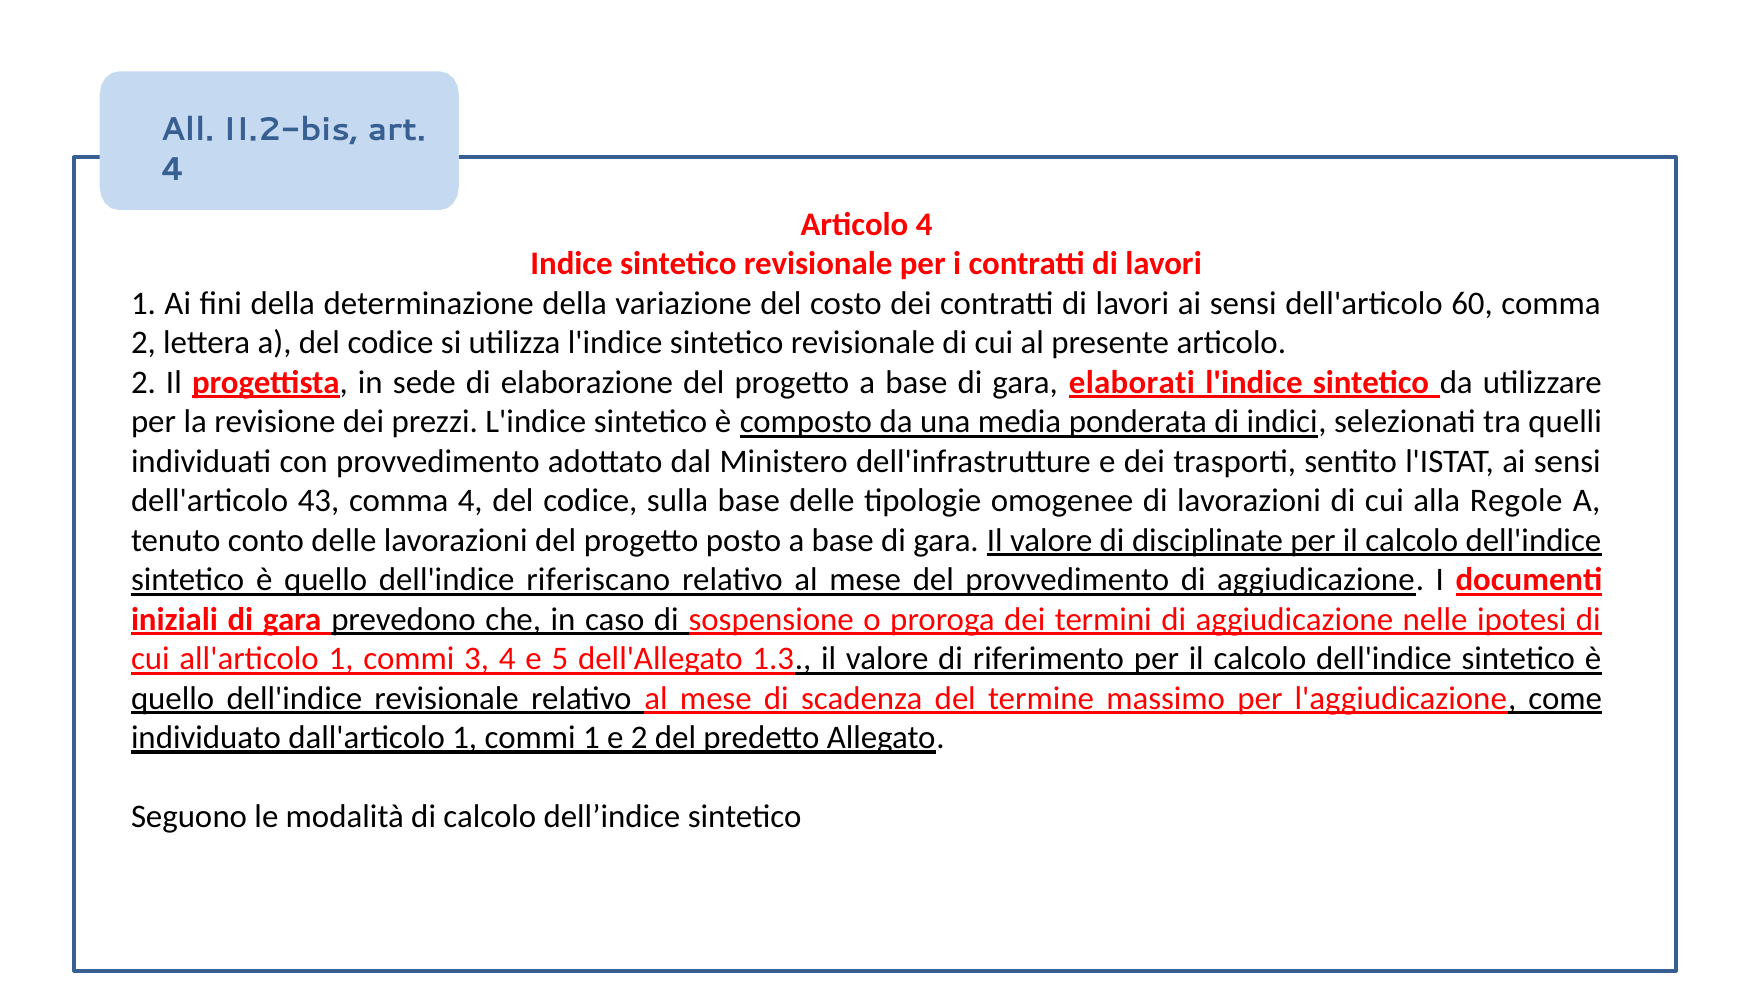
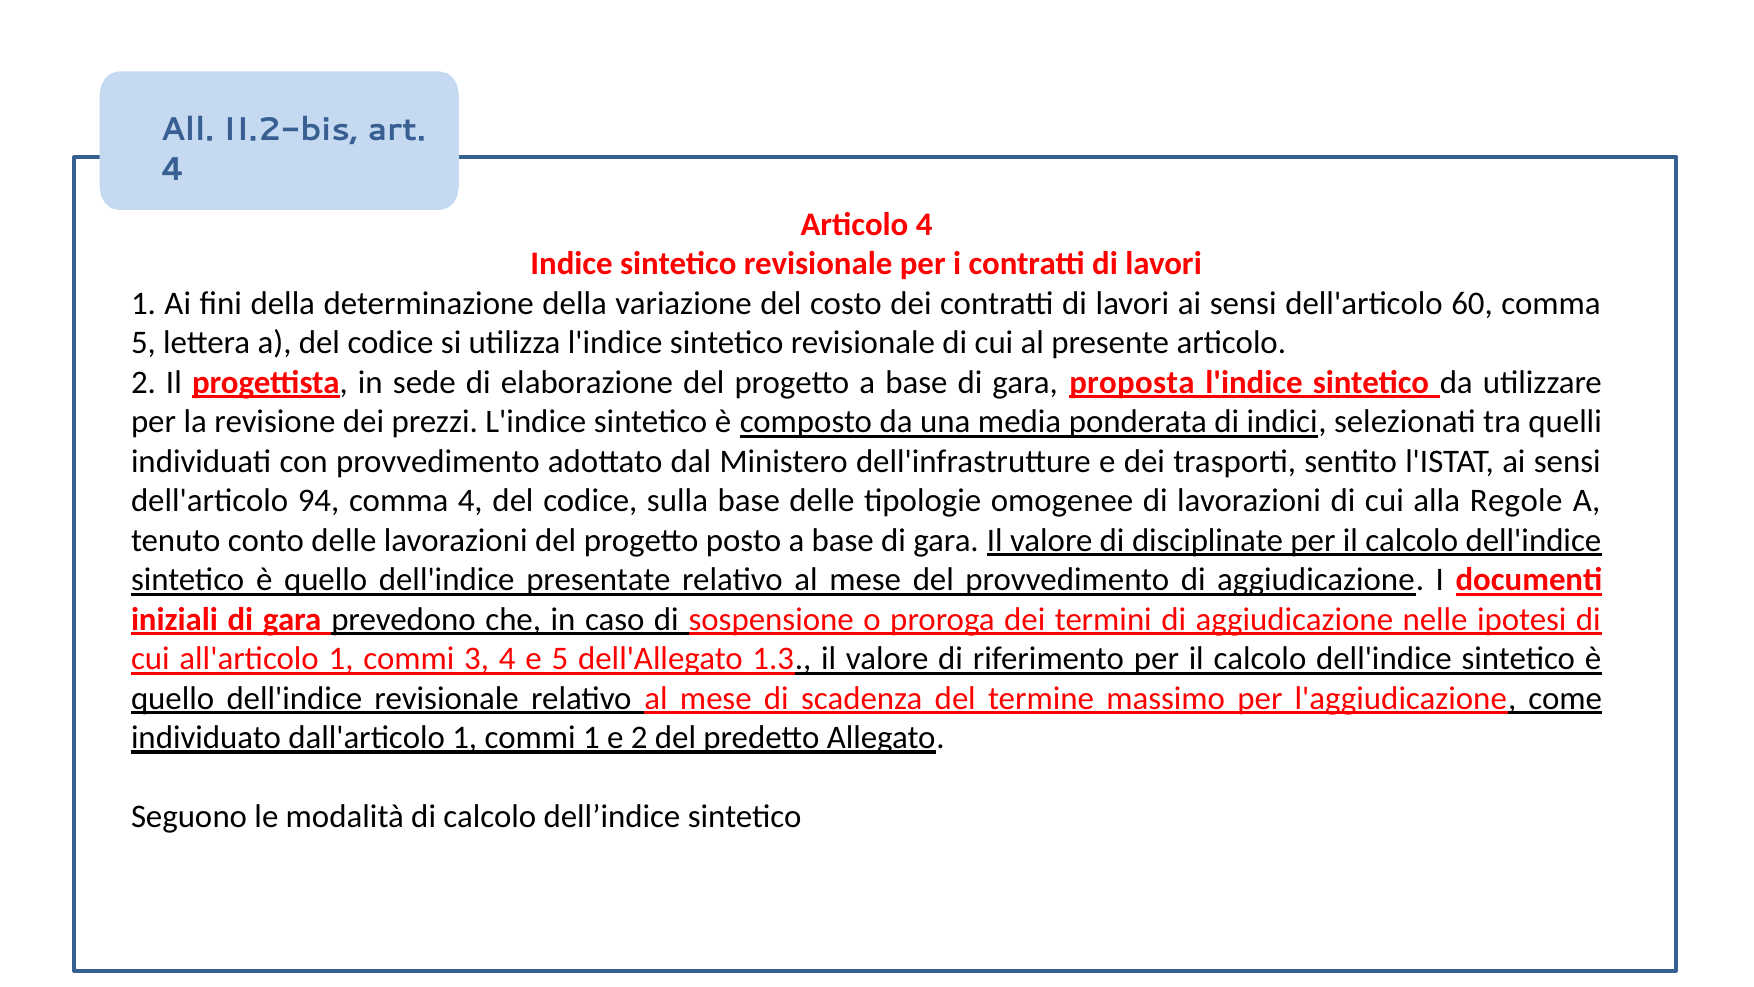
2: 2 -> 5 (143, 343)
elaborati: elaborati -> proposta (1132, 382)
43: 43 -> 94 (319, 501)
riferiscano: riferiscano -> presentate (598, 580)
